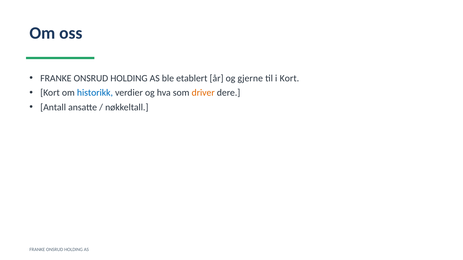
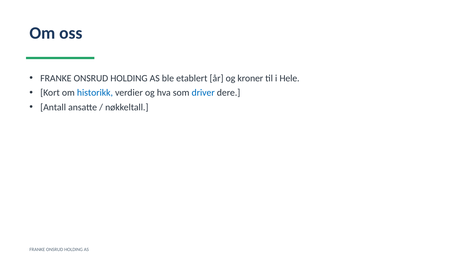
gjerne: gjerne -> kroner (250, 78)
i Kort: Kort -> Hele (290, 78)
driver colour: orange -> blue (203, 93)
